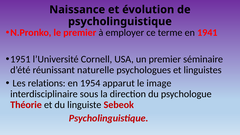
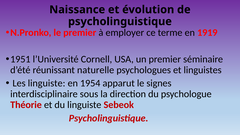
1941: 1941 -> 1919 (207, 33)
Les relations: relations -> linguiste (47, 83)
image: image -> signes (159, 83)
